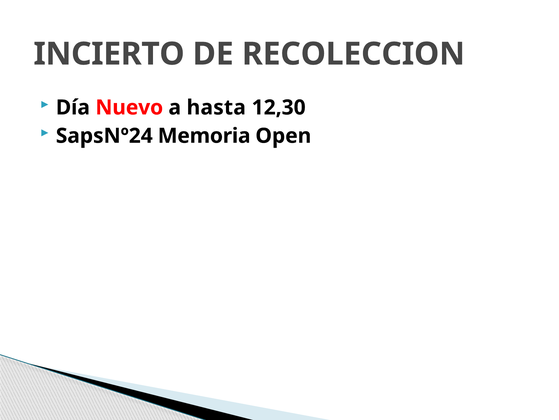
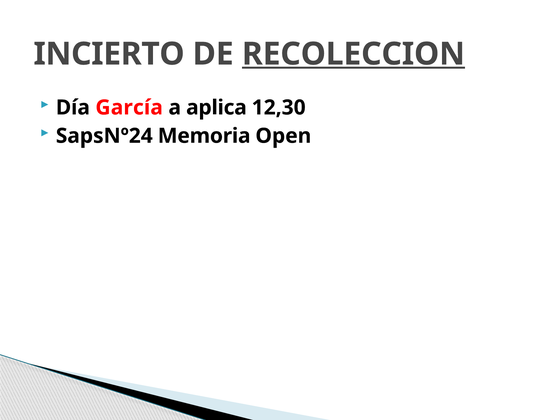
RECOLECCION underline: none -> present (353, 54)
Nuevo: Nuevo -> García (129, 107)
hasta: hasta -> aplica (216, 107)
